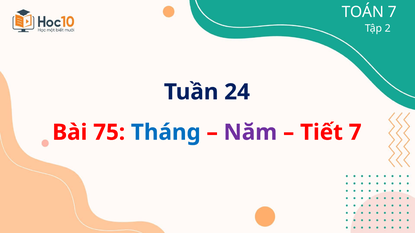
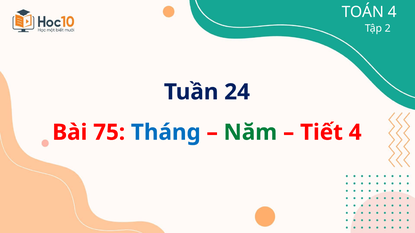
TOÁN 7: 7 -> 4 (392, 12)
Năm colour: purple -> green (250, 133)
Tiết 7: 7 -> 4 (355, 133)
